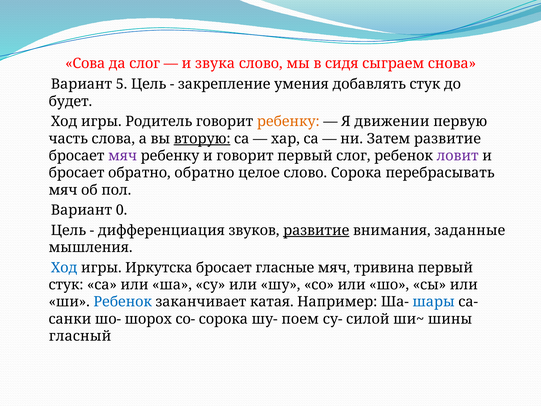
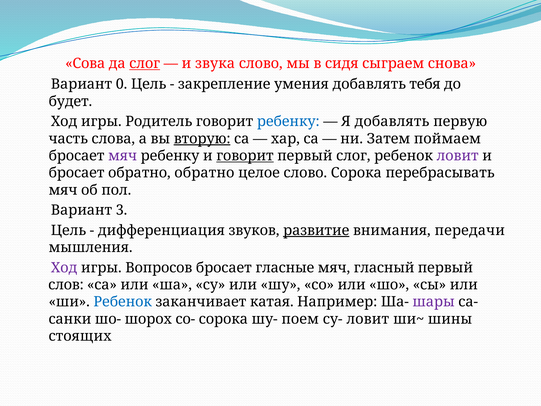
слог underline: none -> present (145, 63)
5: 5 -> 0 (122, 84)
добавлять стук: стук -> тебя (425, 84)
ребенку colour: orange -> blue (288, 121)
Я движении: движении -> добавлять (392, 121)
Затем развитие: развитие -> поймаем (447, 139)
говорит underline: none -> present (245, 156)
0: 0 -> 3 (122, 210)
заданные: заданные -> передачи (470, 230)
Ход colour: blue -> purple (64, 267)
Иркутска: Иркутска -> Вопросов (159, 267)
тривина: тривина -> гласный (384, 267)
стук: стук -> слов (66, 285)
шары colour: blue -> purple (434, 302)
су- силой: силой -> ловит (368, 319)
гласный: гласный -> стоящих (80, 336)
